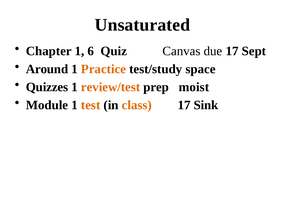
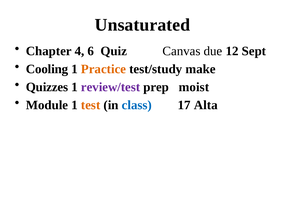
Chapter 1: 1 -> 4 (80, 51)
due 17: 17 -> 12 (232, 51)
Around: Around -> Cooling (47, 69)
space: space -> make (201, 69)
review/test colour: orange -> purple (111, 87)
class colour: orange -> blue (137, 105)
Sink: Sink -> Alta (206, 105)
